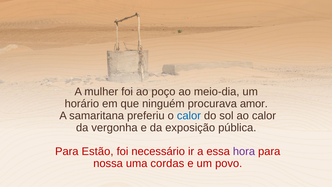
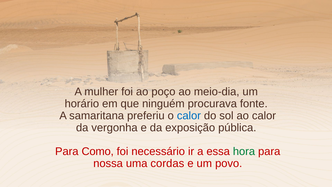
amor: amor -> fonte (254, 104)
Estão: Estão -> Como (98, 151)
hora colour: purple -> green (244, 151)
